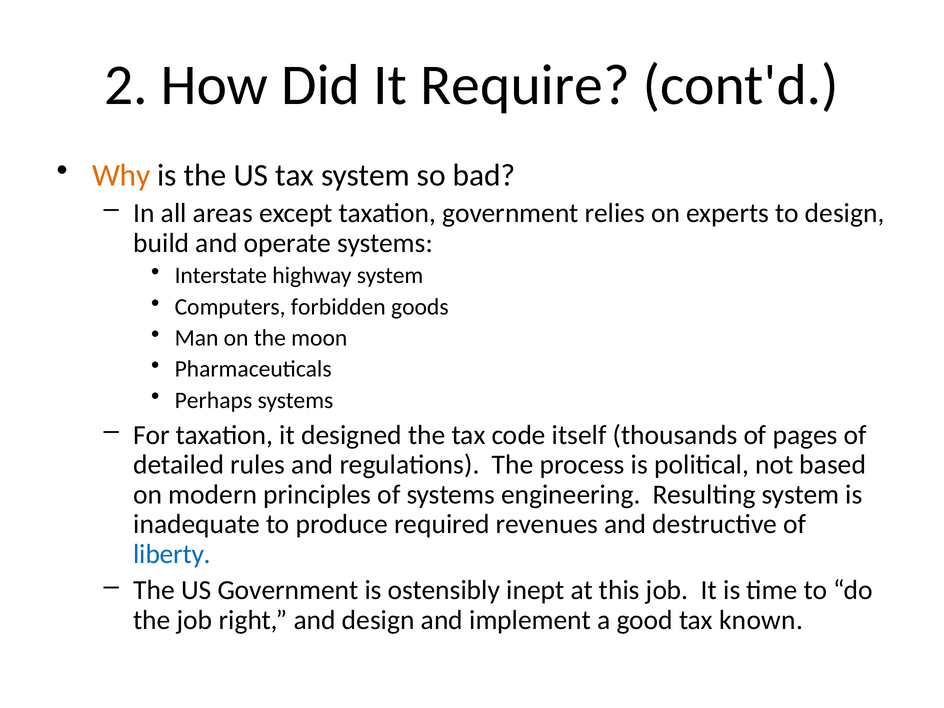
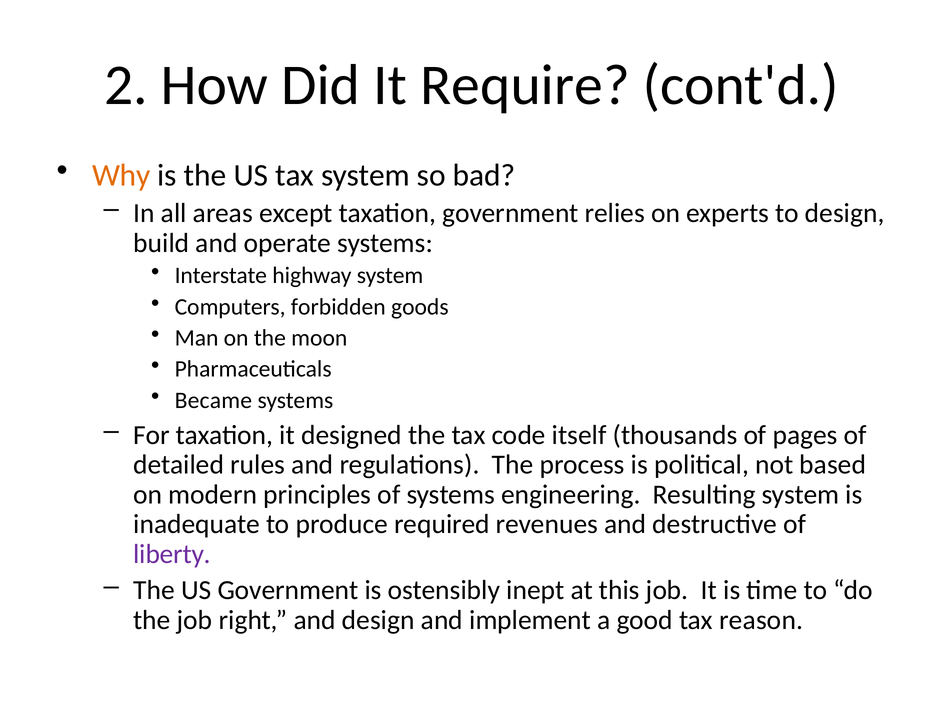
Perhaps: Perhaps -> Became (213, 400)
liberty colour: blue -> purple (172, 554)
known: known -> reason (761, 620)
